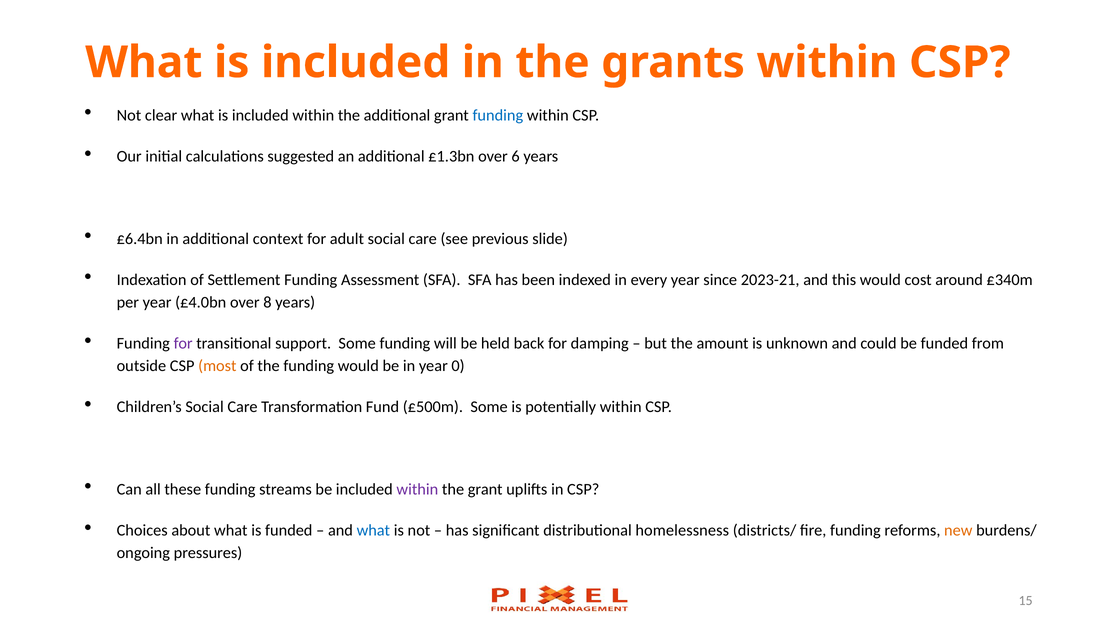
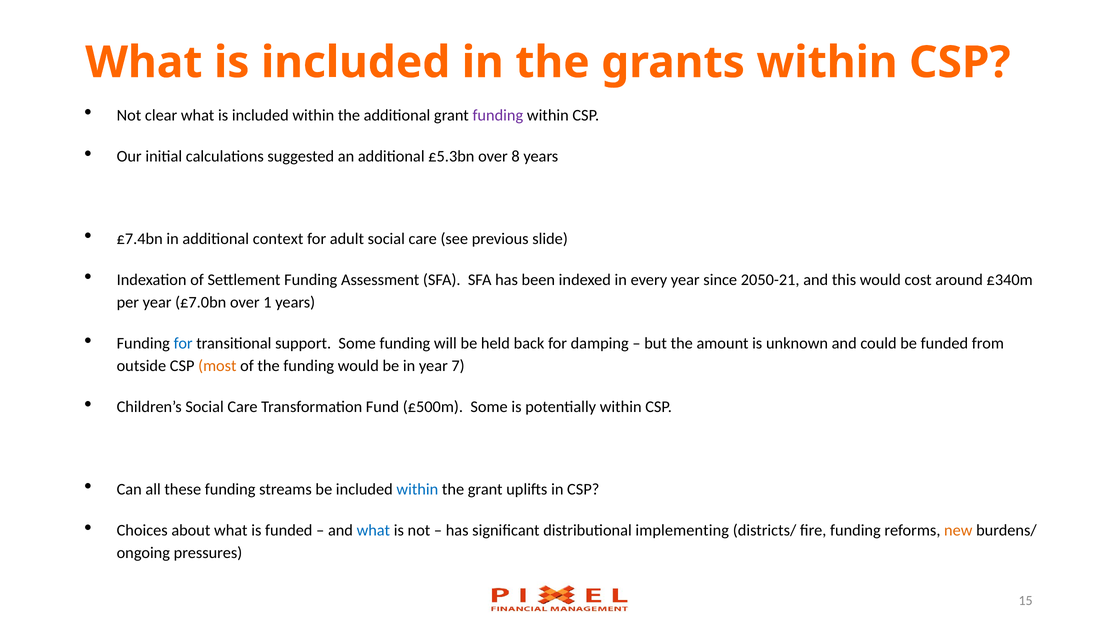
funding colour: blue -> purple (498, 115)
£1.3bn: £1.3bn -> £5.3bn (451, 156)
6: 6 -> 8 (516, 156)
£6.4bn: £6.4bn -> £7.4bn (140, 239)
2023-21: 2023-21 -> 2050-21 (770, 280)
£4.0bn: £4.0bn -> £7.0bn (201, 302)
8: 8 -> 1 (267, 302)
for colour: purple -> blue (183, 343)
0: 0 -> 7 (458, 366)
within colour: purple -> blue (417, 489)
homelessness: homelessness -> implementing (682, 530)
